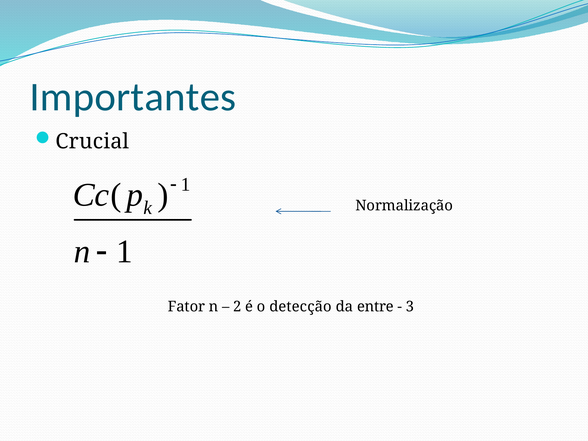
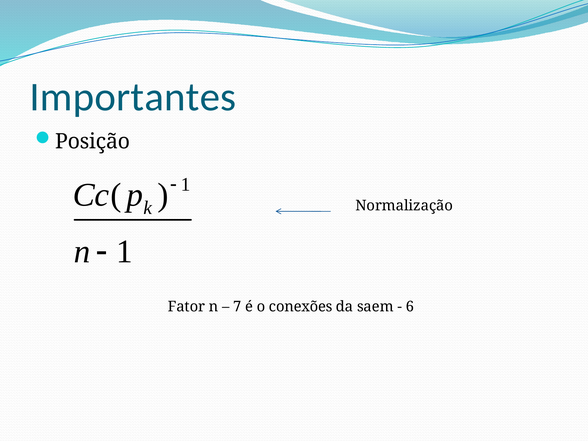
Crucial: Crucial -> Posição (93, 142)
2: 2 -> 7 (237, 307)
detecção: detecção -> conexões (301, 307)
entre: entre -> saem (375, 307)
3: 3 -> 6 (410, 307)
